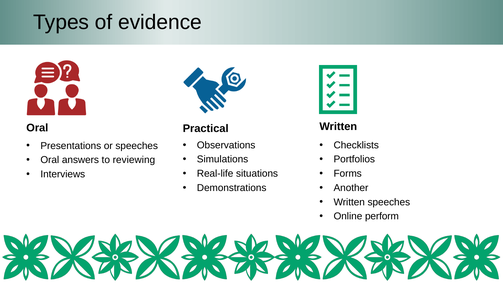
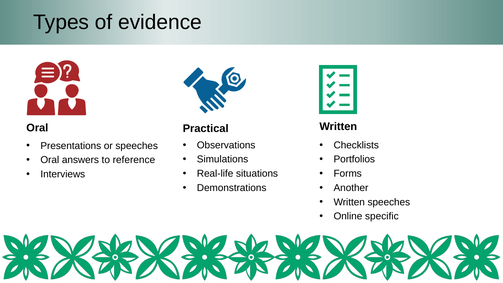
reviewing: reviewing -> reference (134, 160)
perform: perform -> specific (382, 216)
